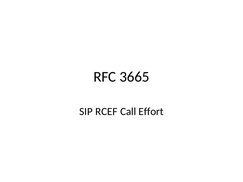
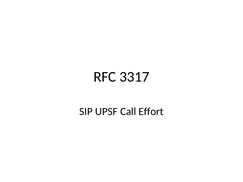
3665: 3665 -> 3317 (134, 77)
RCEF: RCEF -> UPSF (106, 112)
